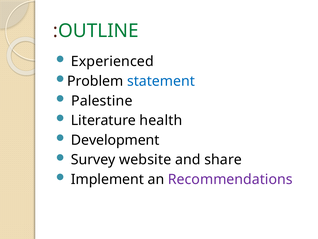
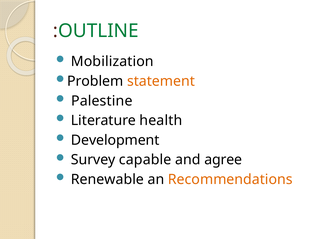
Experienced: Experienced -> Mobilization (112, 61)
statement colour: blue -> orange (161, 81)
website: website -> capable (145, 159)
share: share -> agree (223, 159)
Implement: Implement -> Renewable (107, 179)
Recommendations colour: purple -> orange (230, 179)
